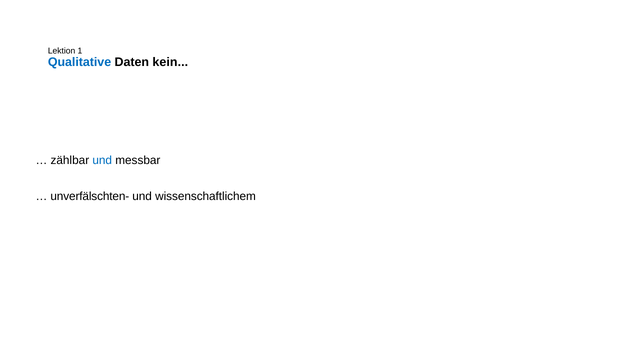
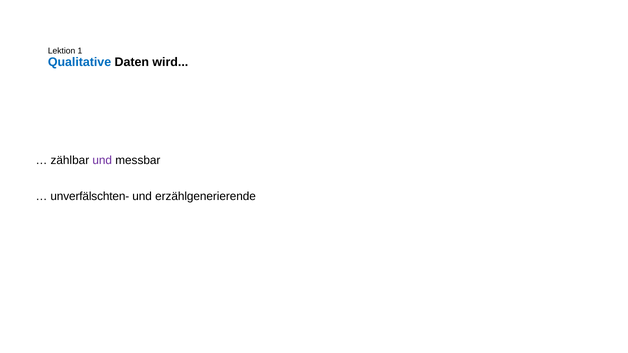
kein: kein -> wird (170, 62)
und colour: blue -> purple (102, 160)
wissenschaftlichem: wissenschaftlichem -> erzählgenerierende (206, 196)
